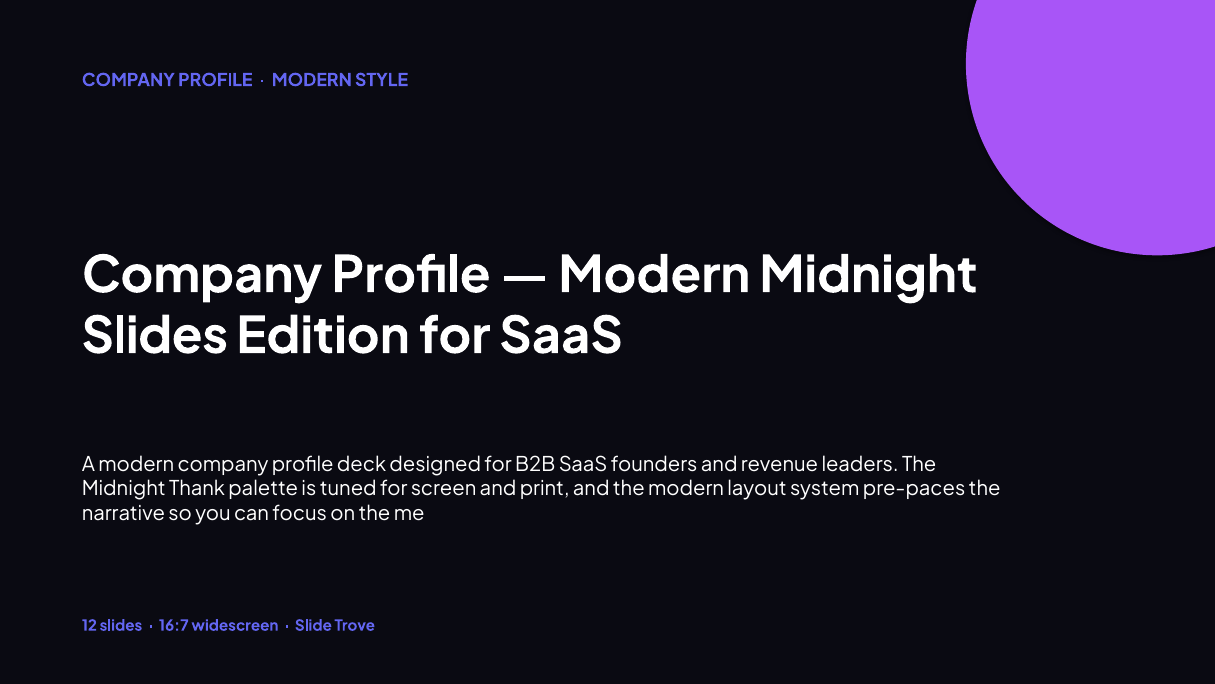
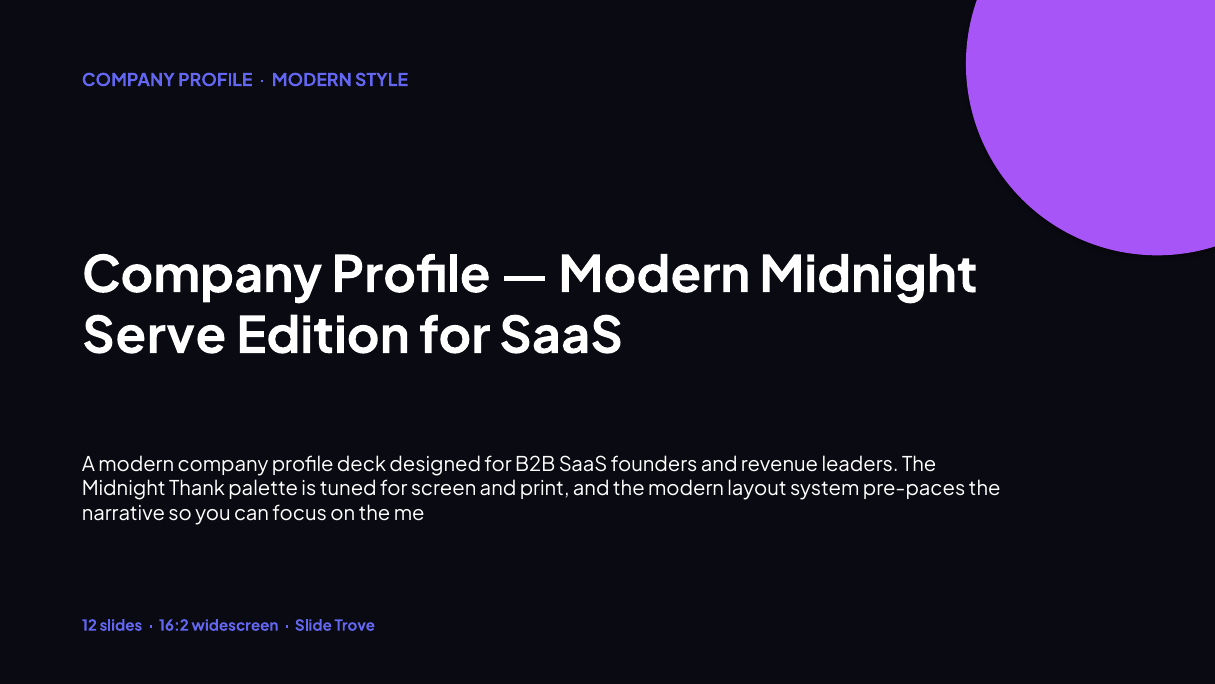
Slides: Slides -> Serve (154, 336)
16:7: 16:7 -> 16:2 (174, 625)
